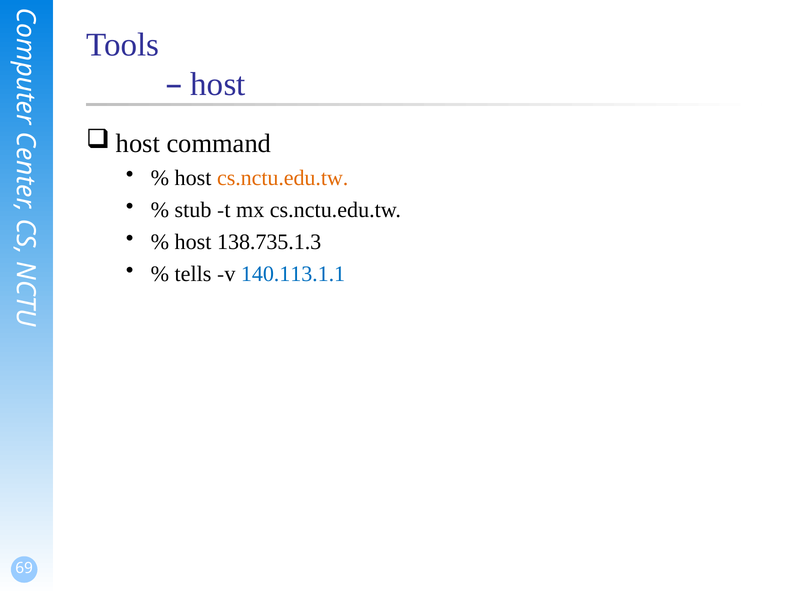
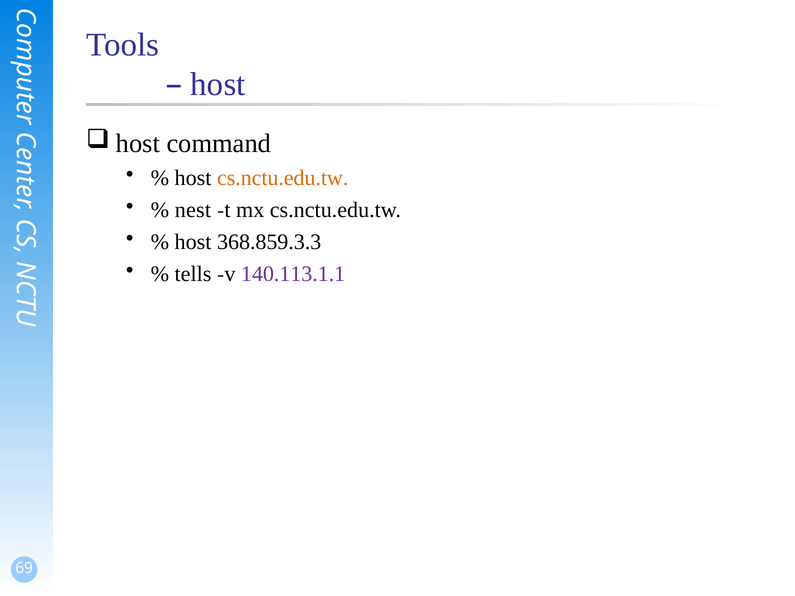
stub: stub -> nest (193, 210)
138.735.1.3: 138.735.1.3 -> 368.859.3.3 (269, 242)
140.113.1.1 colour: blue -> purple (293, 274)
